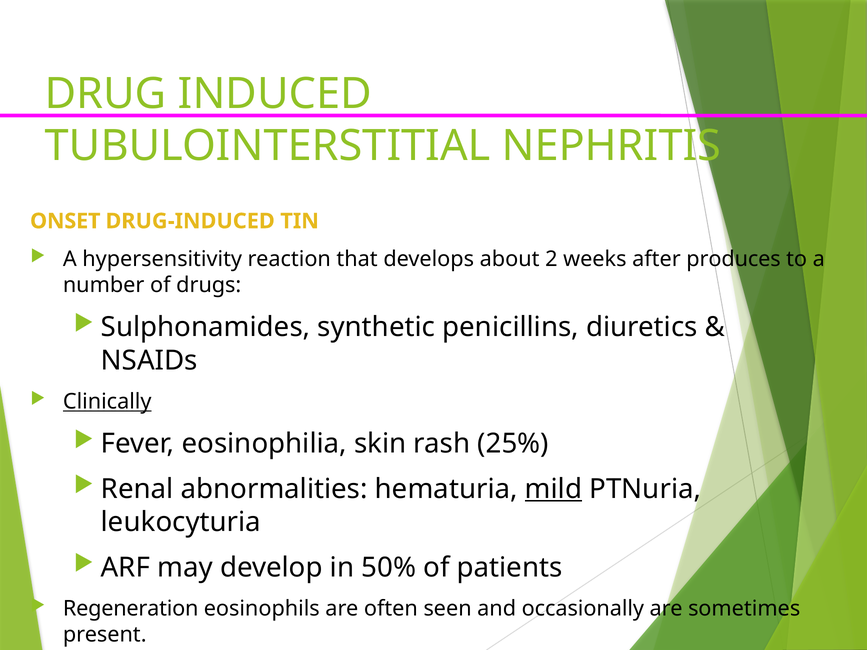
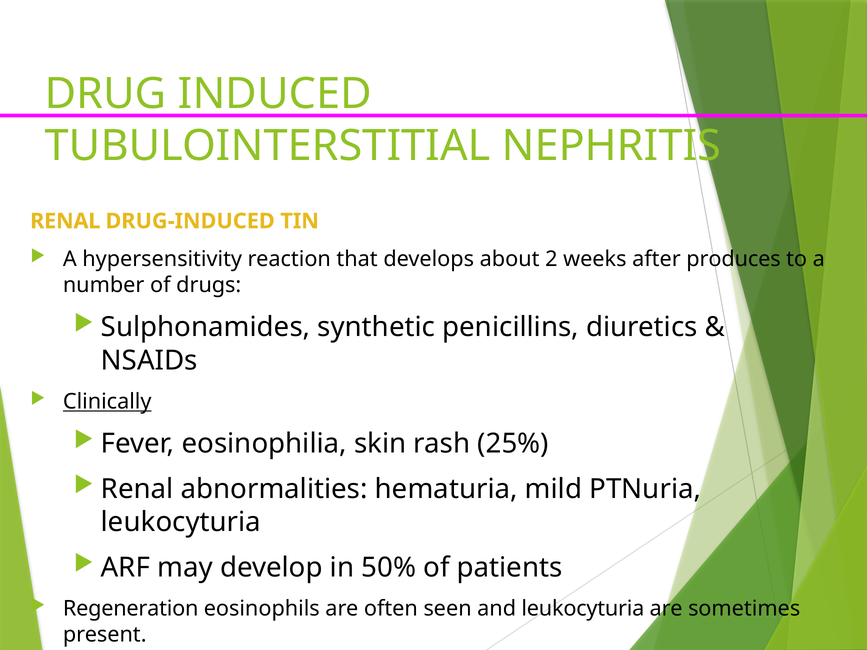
ONSET: ONSET -> RENAL (65, 221)
mild underline: present -> none (553, 489)
and occasionally: occasionally -> leukocyturia (583, 609)
